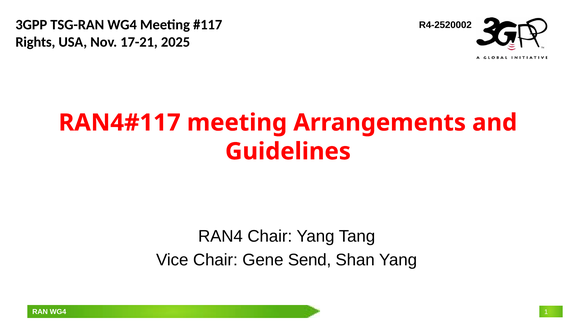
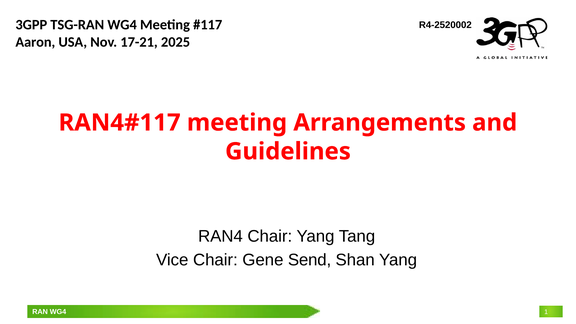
Rights: Rights -> Aaron (35, 42)
